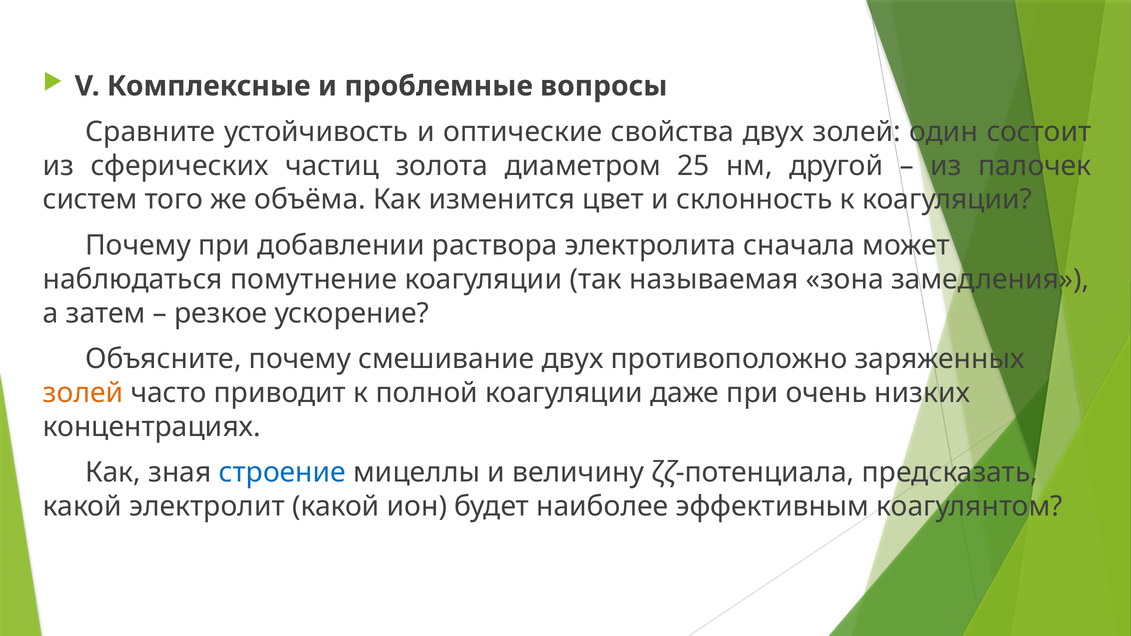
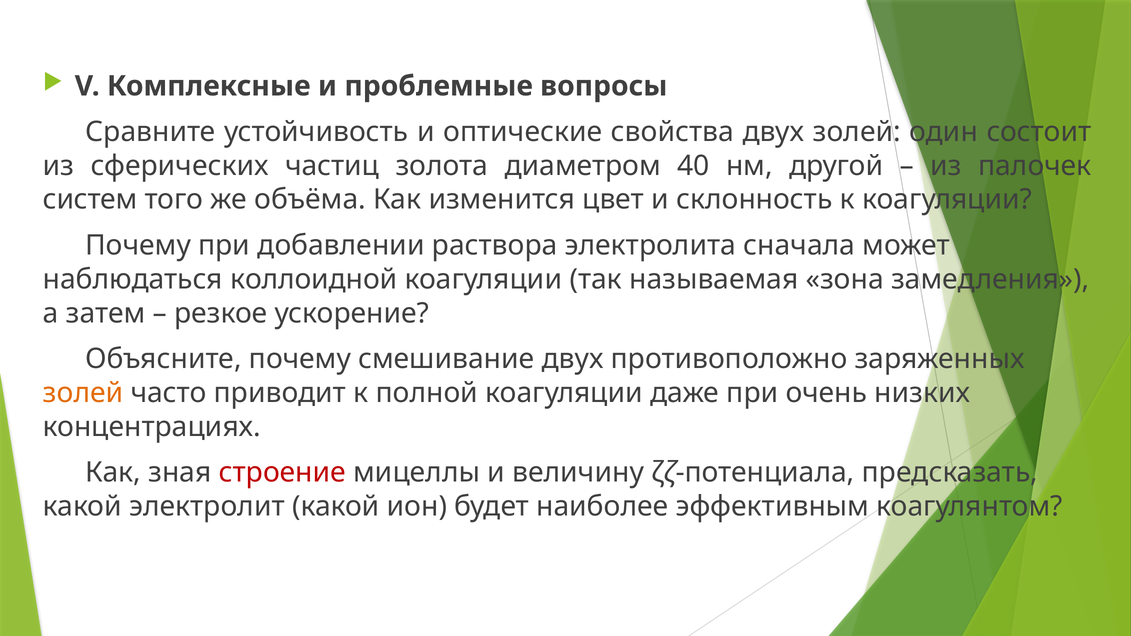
25: 25 -> 40 (693, 166)
помутнение: помутнение -> коллоидной (314, 279)
строение colour: blue -> red (282, 473)
